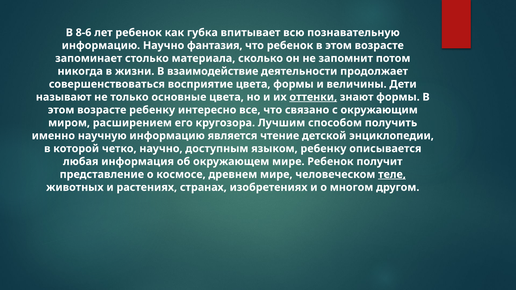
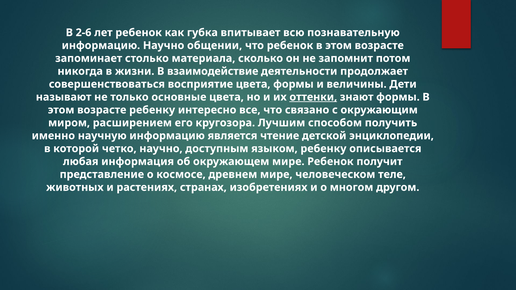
8-6: 8-6 -> 2-6 (84, 33)
фантазия: фантазия -> общении (215, 45)
теле underline: present -> none (392, 175)
